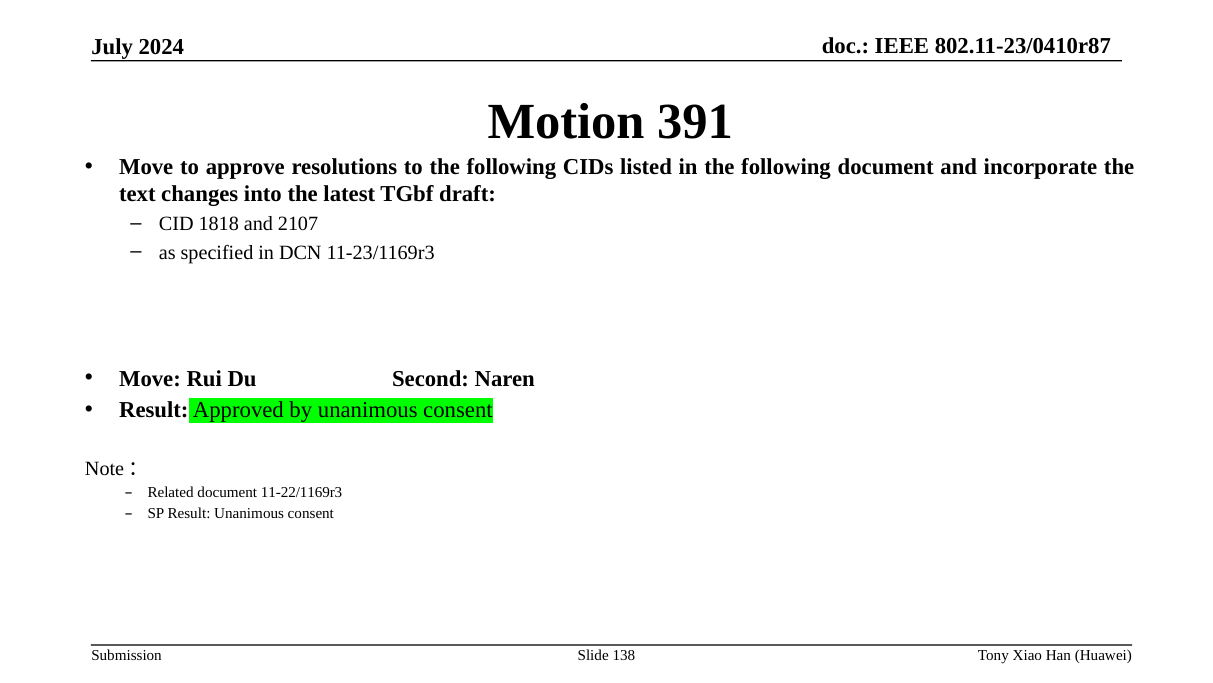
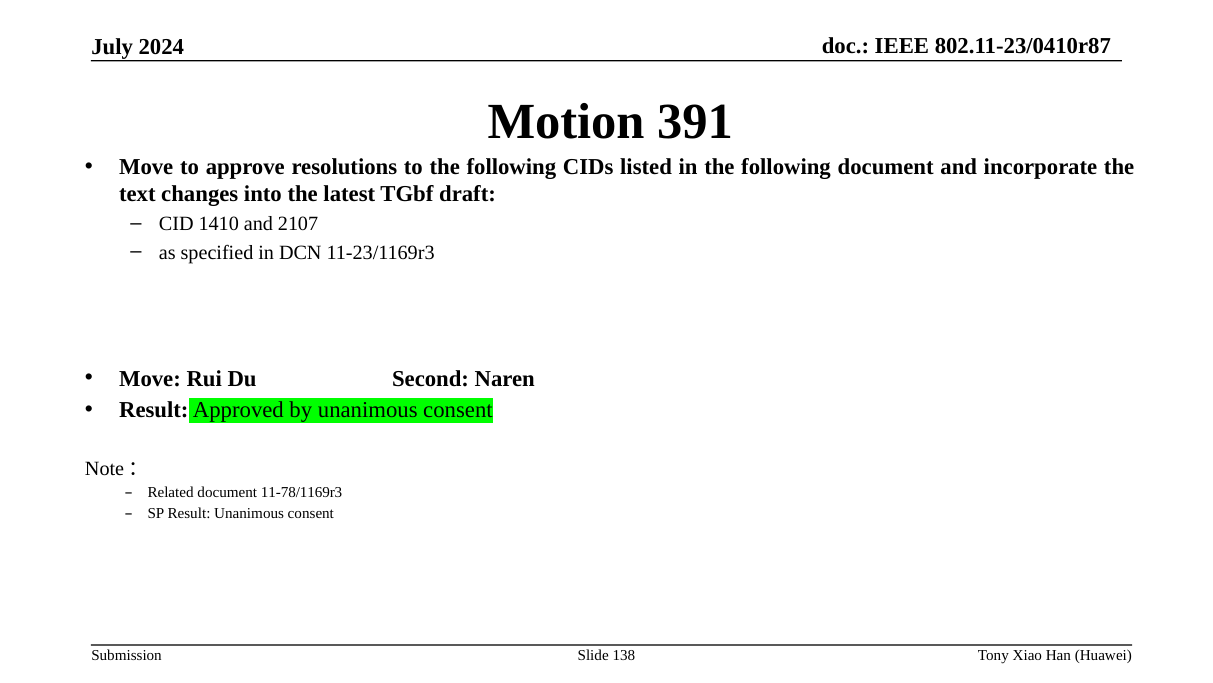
1818: 1818 -> 1410 (219, 224)
11-22/1169r3: 11-22/1169r3 -> 11-78/1169r3 (302, 492)
